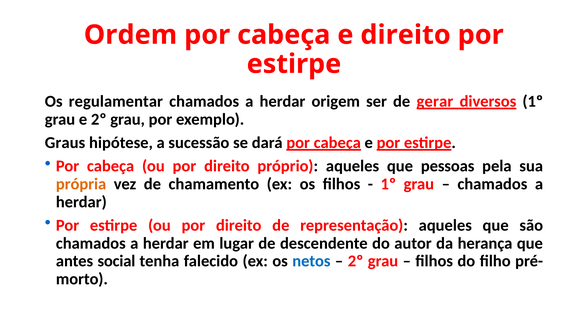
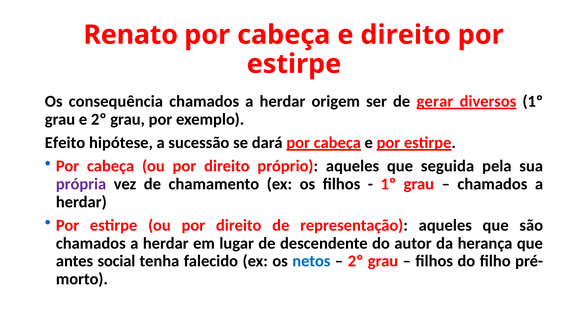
Ordem: Ordem -> Renato (131, 35)
regulamentar: regulamentar -> consequência (116, 101)
Graus: Graus -> Efeito (65, 143)
pessoas: pessoas -> seguida (448, 166)
própria colour: orange -> purple (81, 184)
